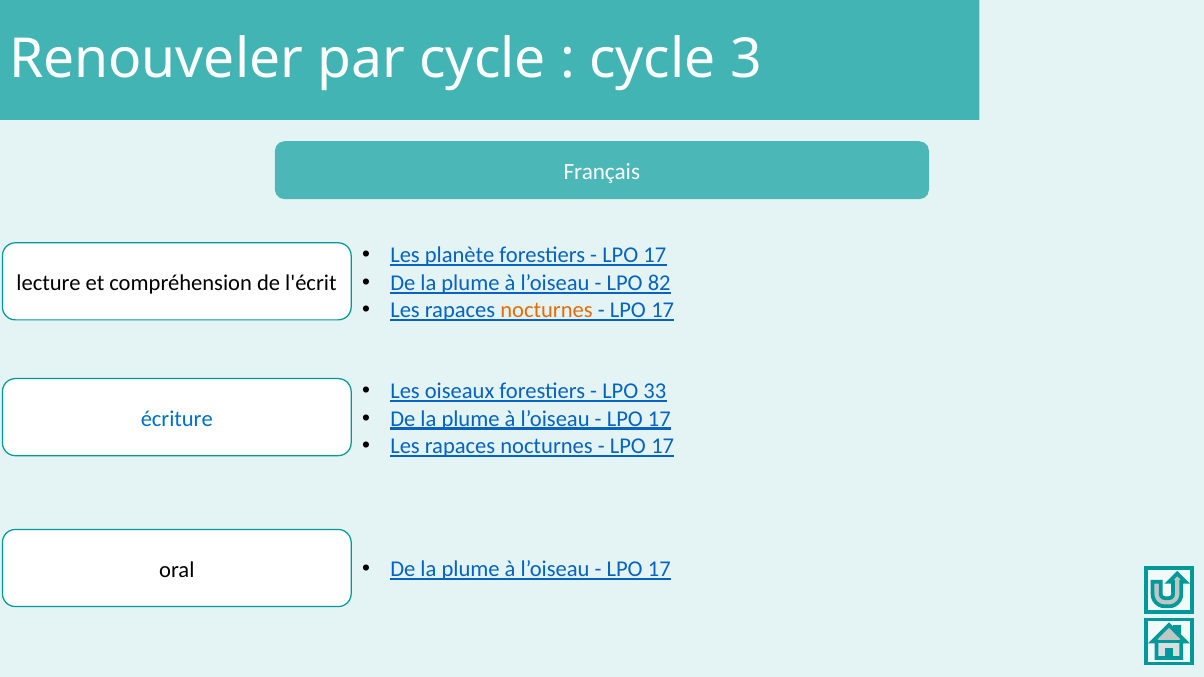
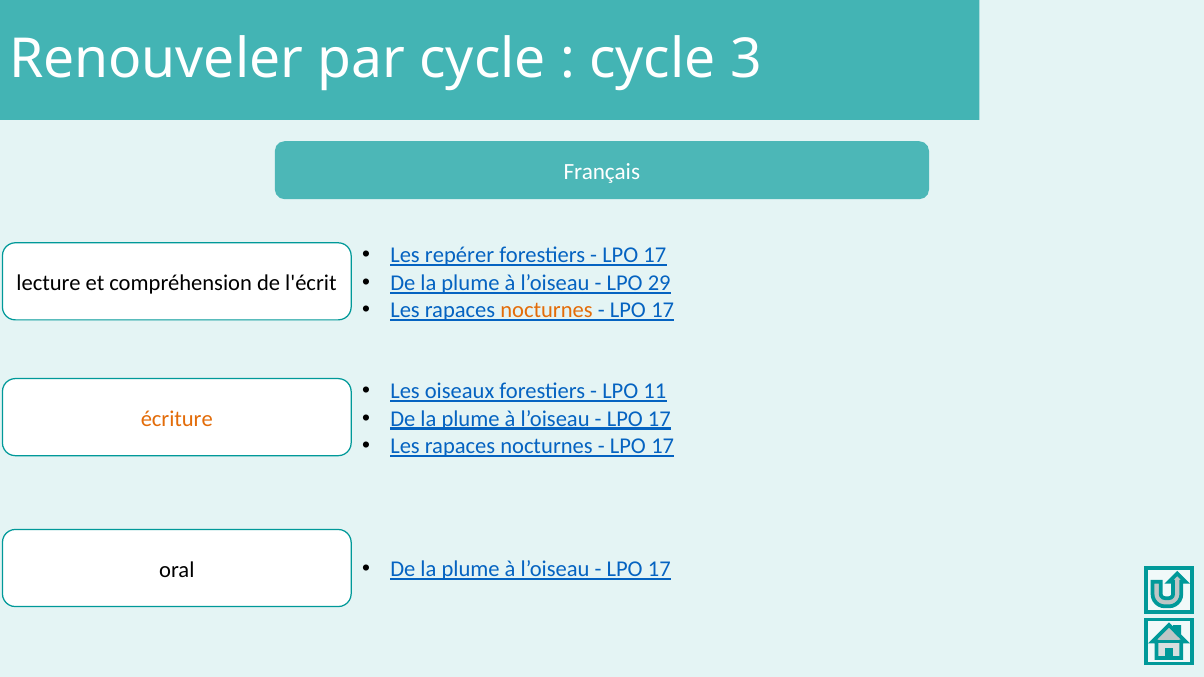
planète: planète -> repérer (460, 255)
82: 82 -> 29 (659, 283)
33: 33 -> 11 (655, 391)
écriture colour: blue -> orange (177, 419)
